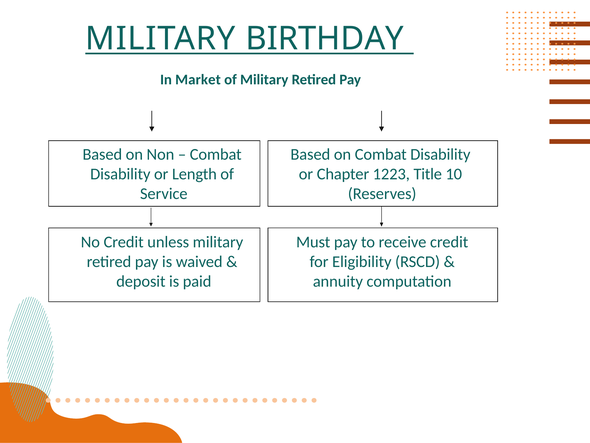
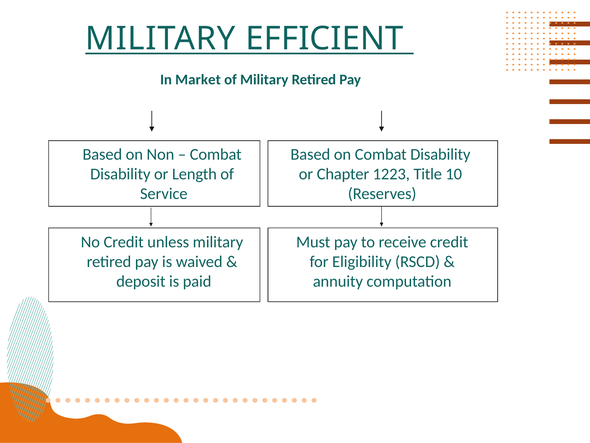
BIRTHDAY: BIRTHDAY -> EFFICIENT (325, 39)
